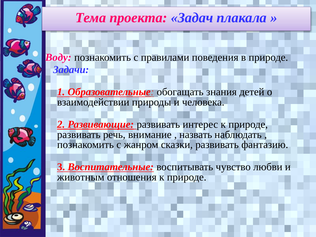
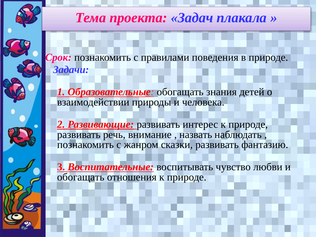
Воду: Воду -> Срок (58, 57)
животным: животным -> обогащать (81, 177)
